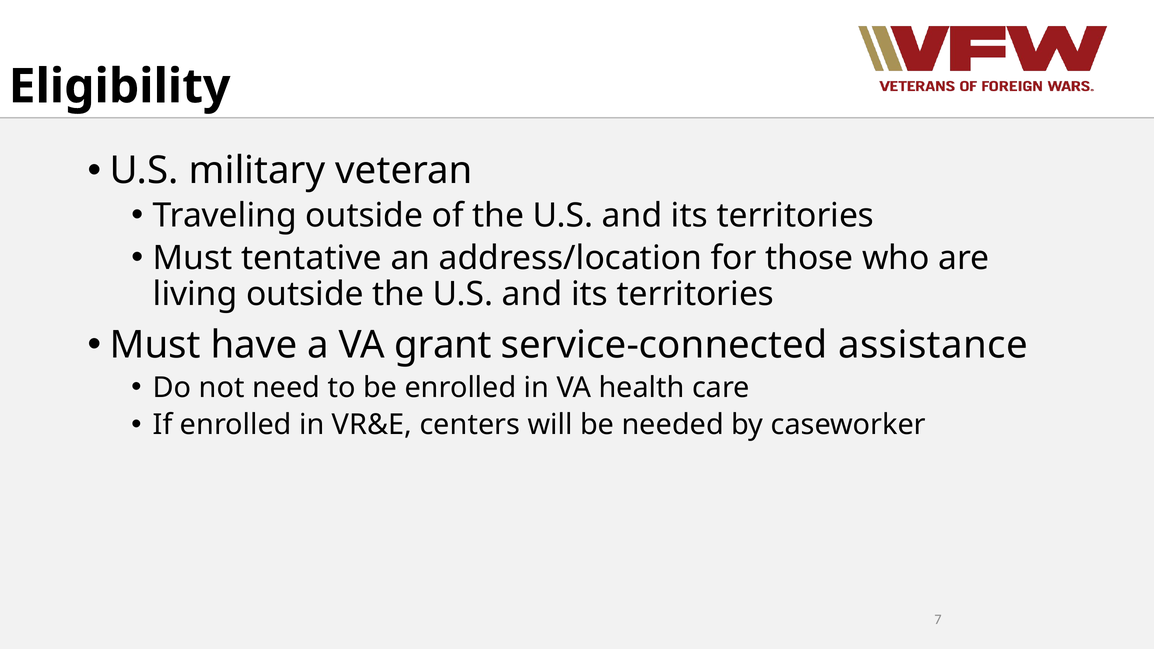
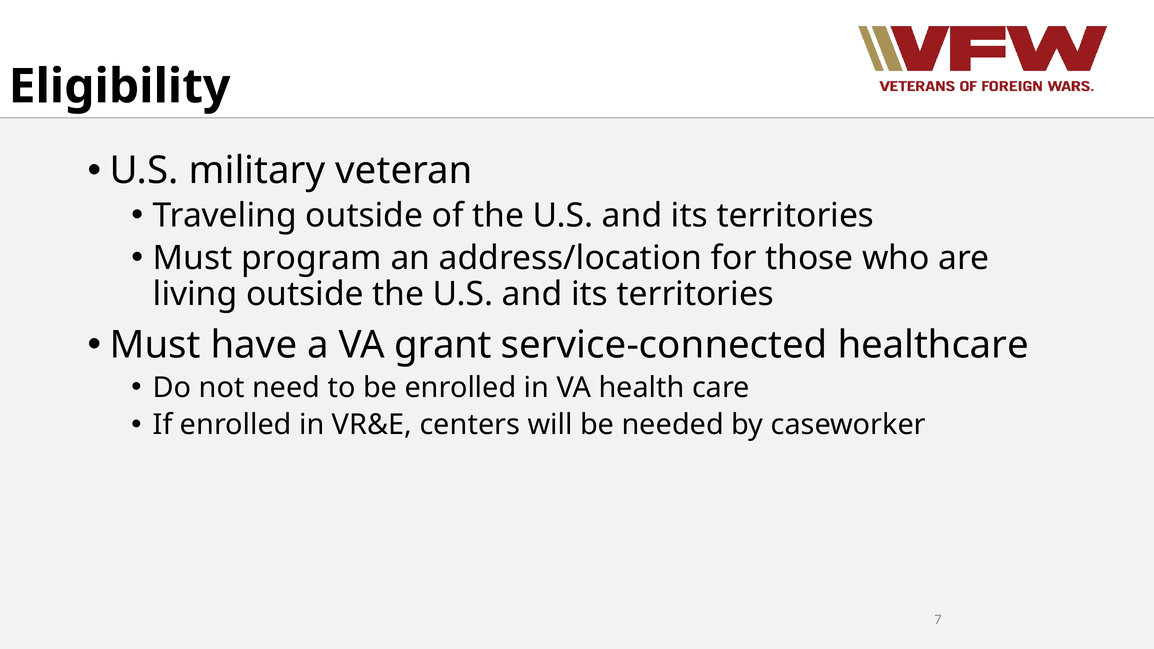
tentative: tentative -> program (311, 258)
assistance: assistance -> healthcare (933, 345)
